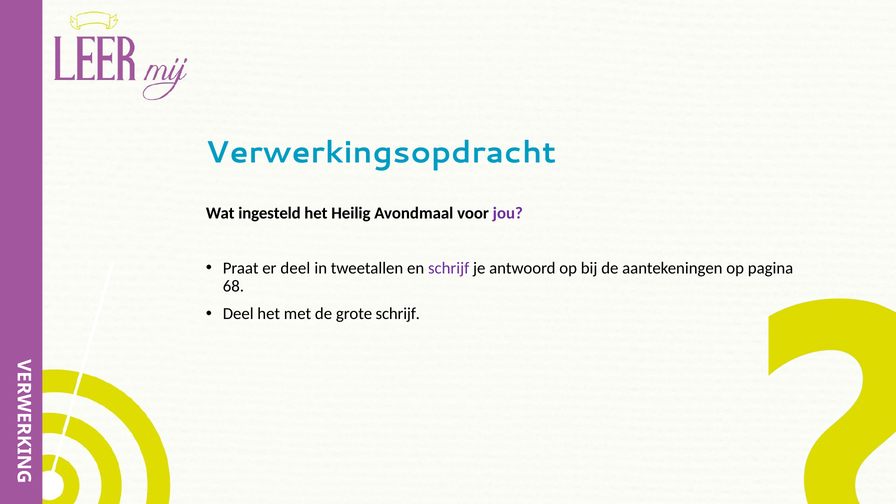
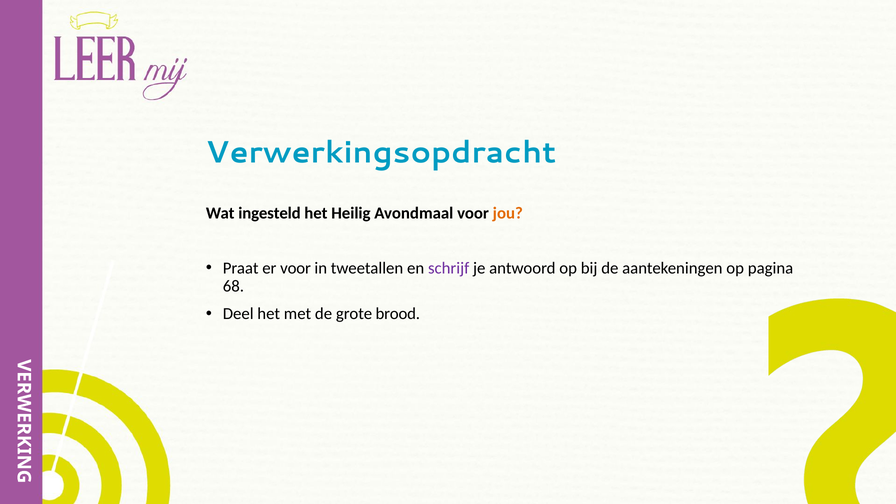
jou colour: purple -> orange (508, 213)
er deel: deel -> voor (296, 268)
grote schrijf: schrijf -> brood (398, 314)
